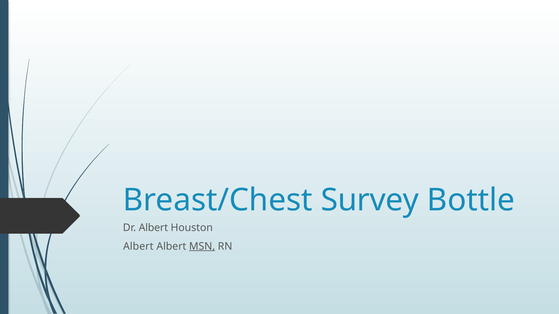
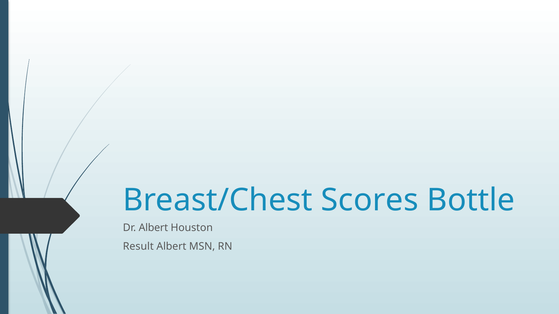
Survey: Survey -> Scores (370, 200)
Albert: Albert -> Result (138, 247)
MSN underline: present -> none (202, 247)
